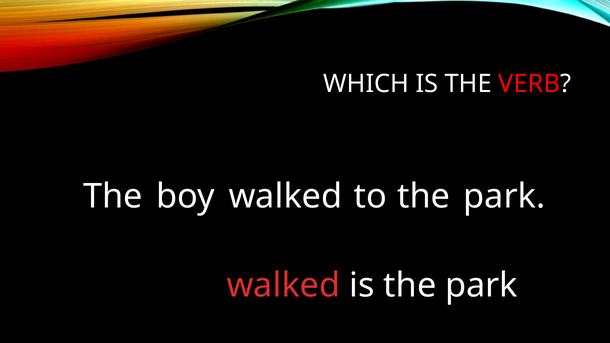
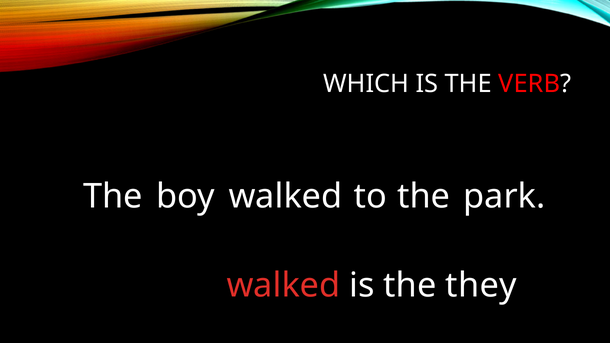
is the park: park -> they (481, 285)
